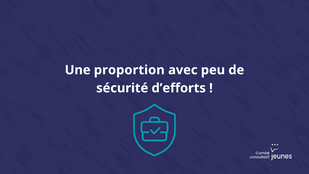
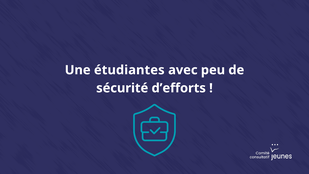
proportion: proportion -> étudiantes (129, 70)
